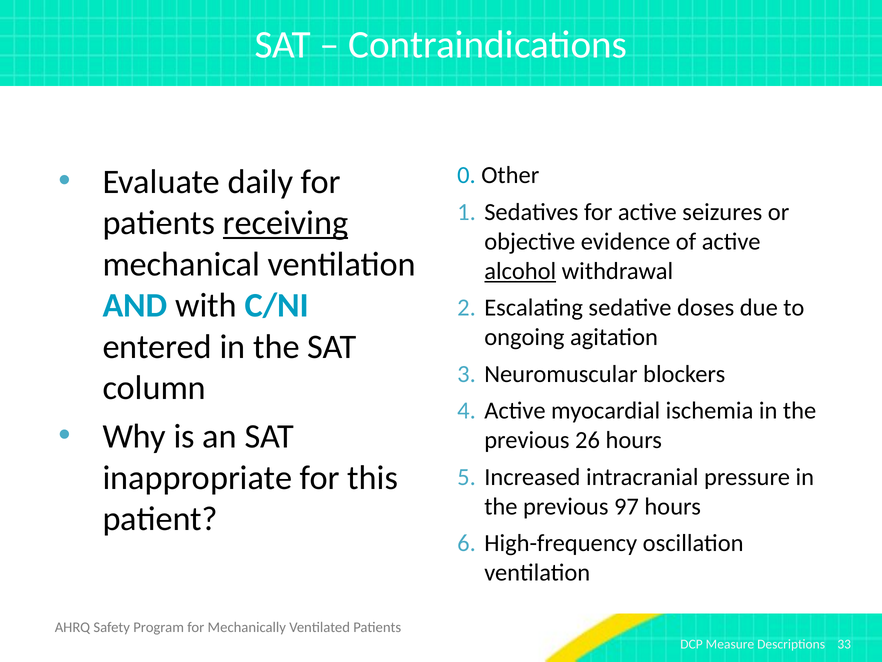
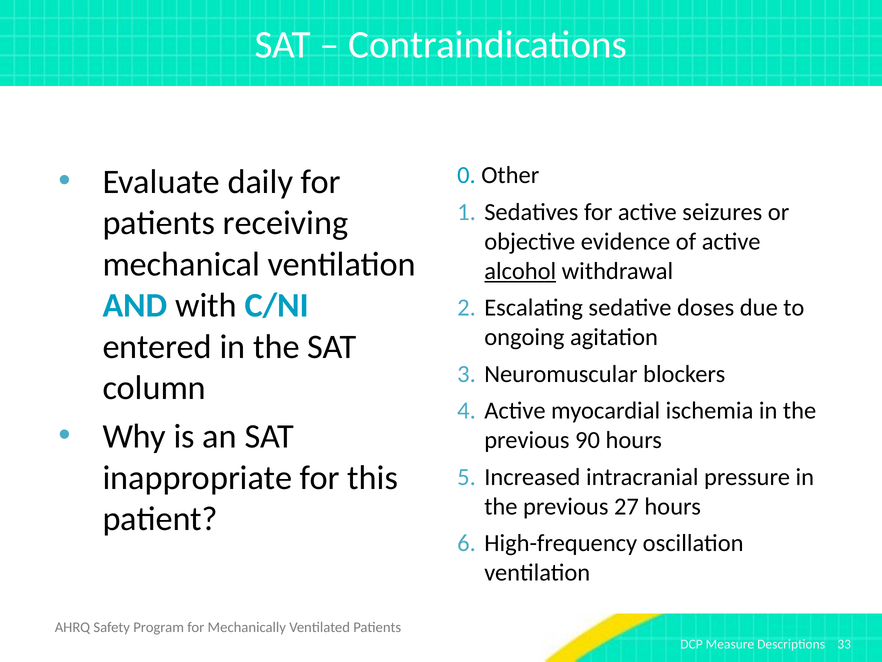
receiving underline: present -> none (286, 223)
26: 26 -> 90 (588, 440)
97: 97 -> 27 (626, 506)
